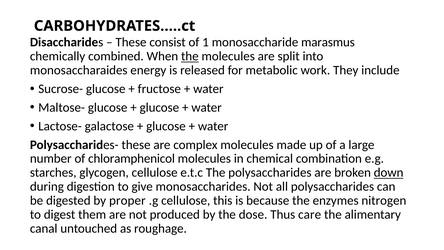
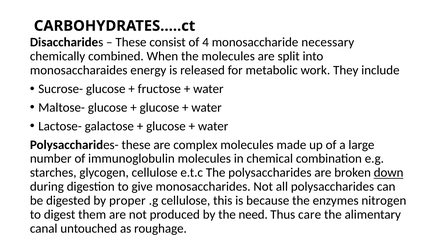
1: 1 -> 4 (206, 42)
marasmus: marasmus -> necessary (328, 42)
the underline: present -> none (190, 56)
chloramphenicol: chloramphenicol -> immunoglobulin (131, 159)
dose: dose -> need (253, 214)
